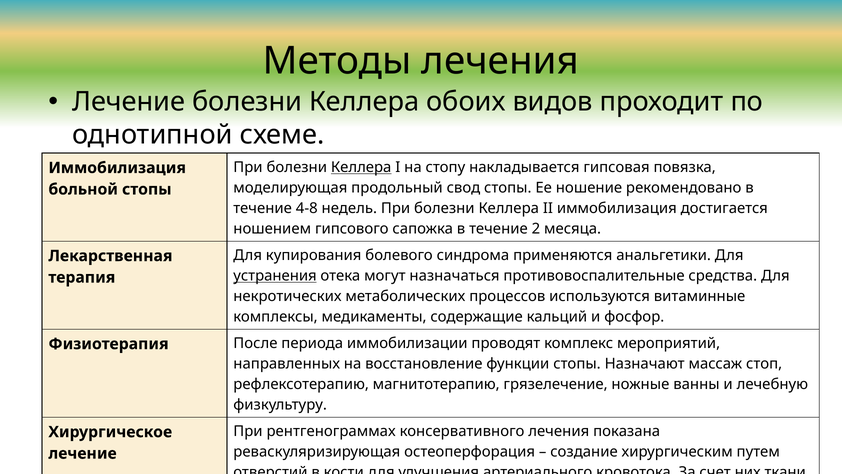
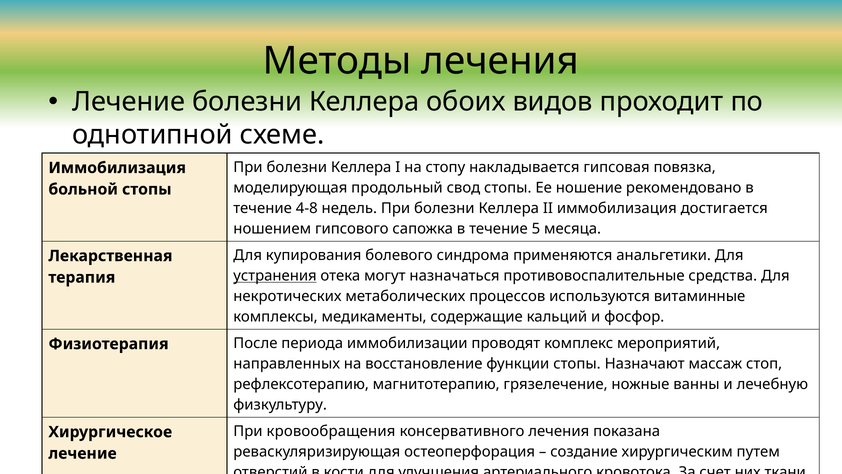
Келлера underline: present -> none (361, 167)
2: 2 -> 5 (536, 228)
рентгенограммах: рентгенограммах -> кровообращения (331, 431)
